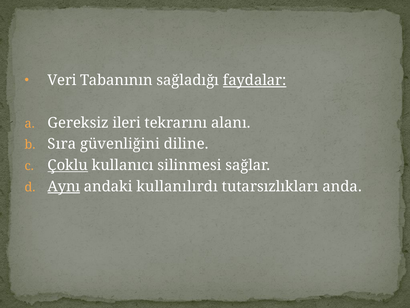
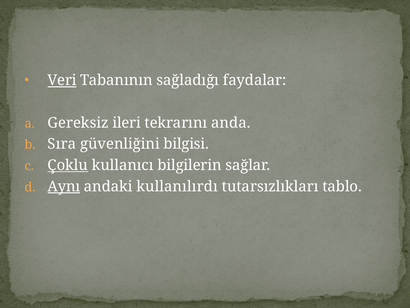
Veri underline: none -> present (62, 80)
faydalar underline: present -> none (255, 80)
alanı: alanı -> anda (231, 123)
diline: diline -> bilgisi (186, 144)
silinmesi: silinmesi -> bilgilerin (190, 165)
anda: anda -> tablo (342, 186)
